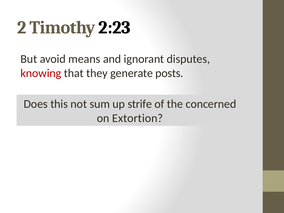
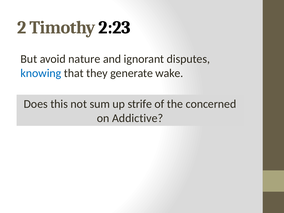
means: means -> nature (84, 59)
knowing colour: red -> blue (41, 73)
posts: posts -> wake (169, 73)
Extortion: Extortion -> Addictive (138, 118)
